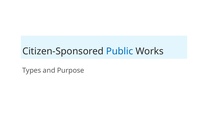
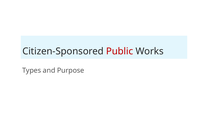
Public colour: blue -> red (120, 51)
